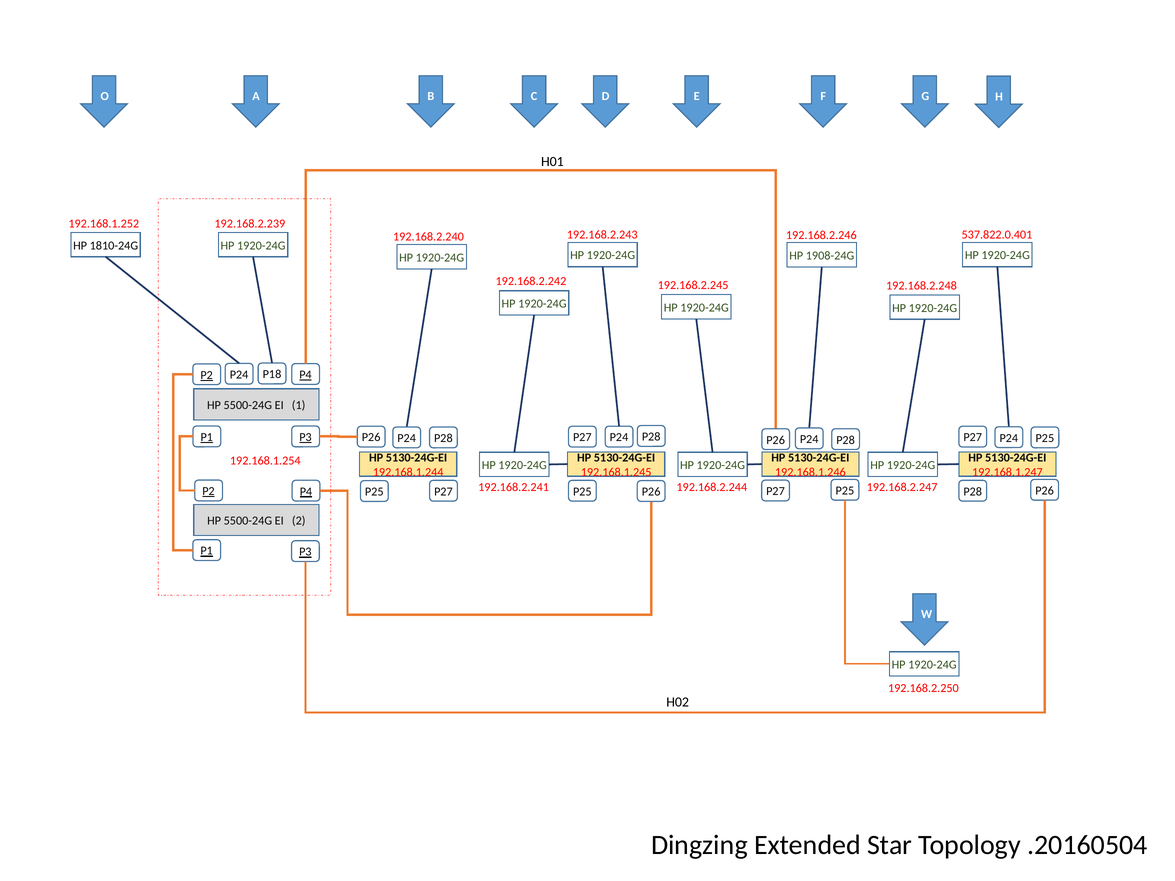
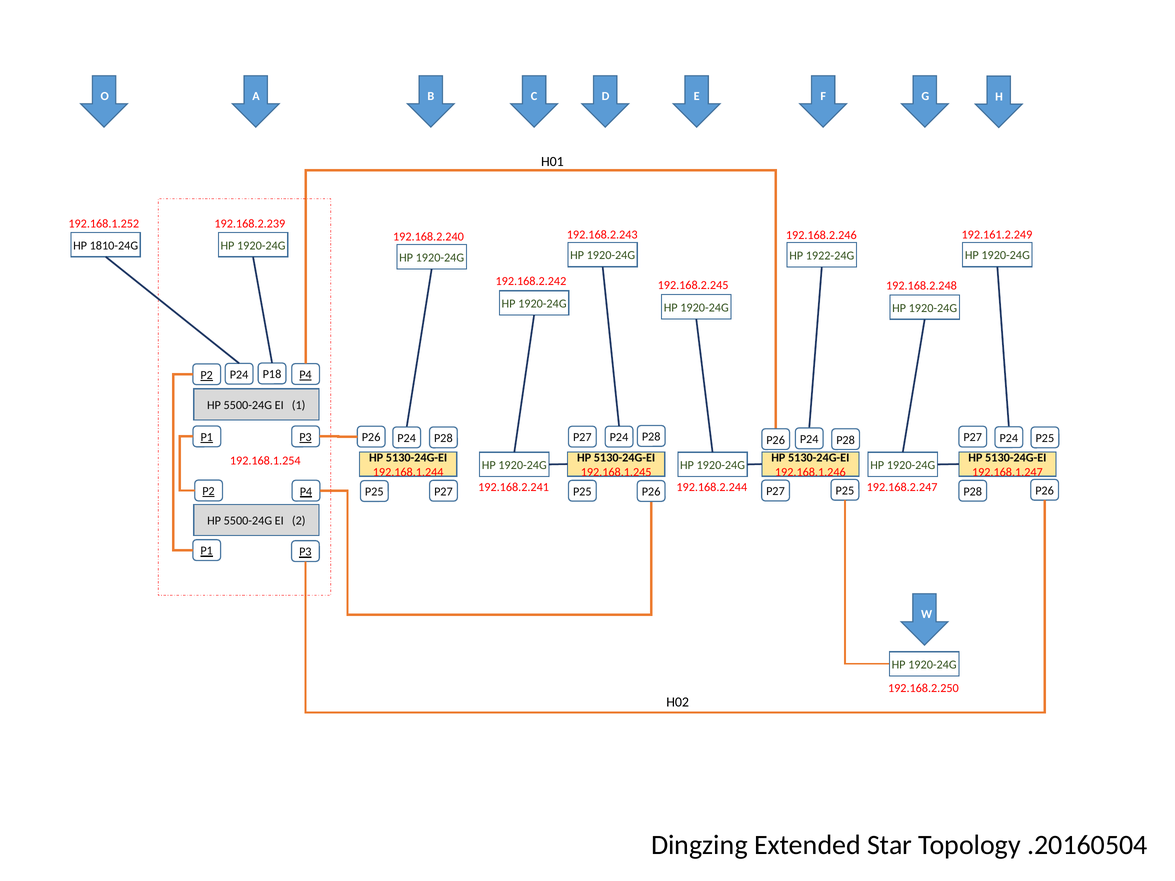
537.822.0.401: 537.822.0.401 -> 192.161.2.249 (997, 235)
1908-24G: 1908-24G -> 1922-24G (830, 256)
